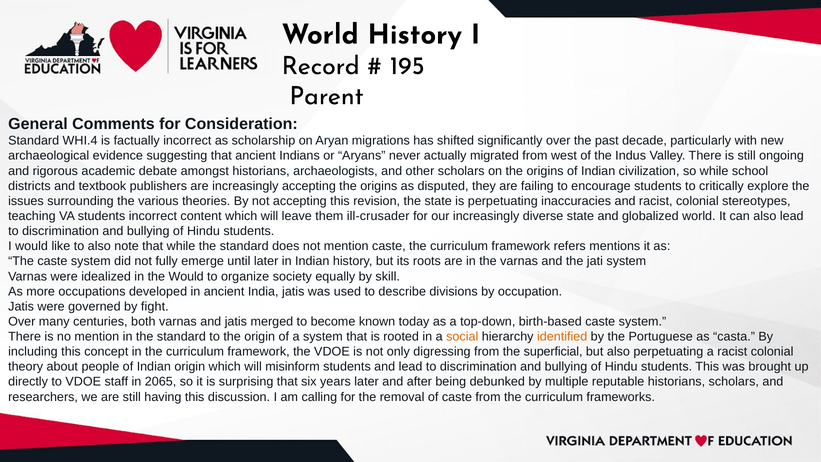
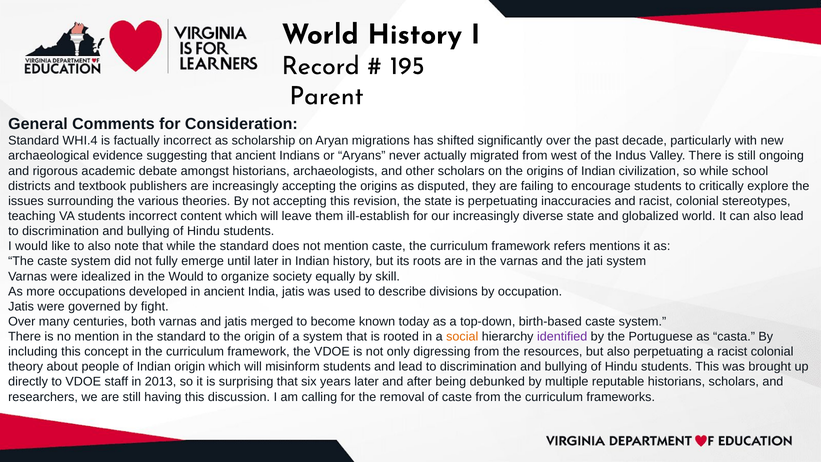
ill-crusader: ill-crusader -> ill-establish (378, 216)
identified colour: orange -> purple (562, 337)
superficial: superficial -> resources (553, 352)
2065: 2065 -> 2013 (161, 382)
